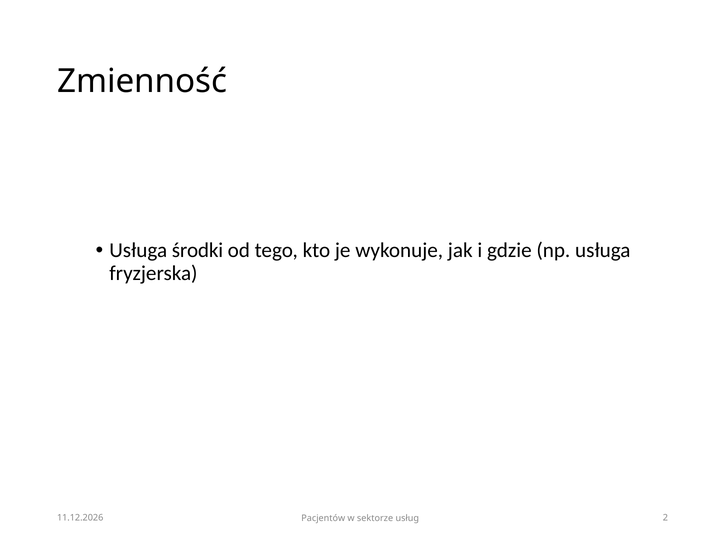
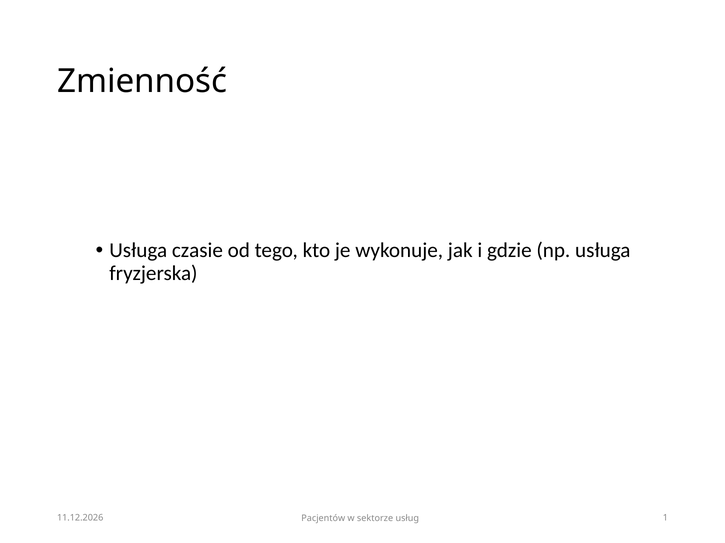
środki: środki -> czasie (197, 251)
2: 2 -> 1 (665, 518)
